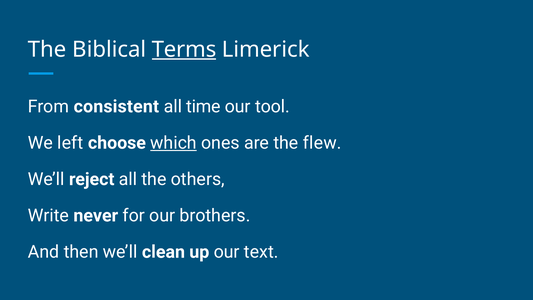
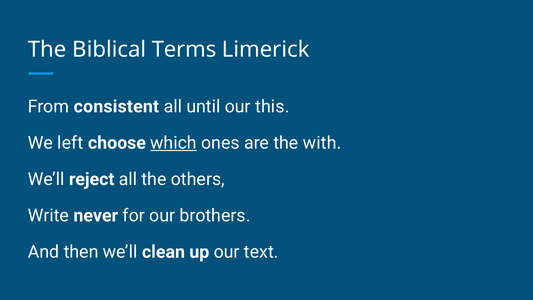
Terms underline: present -> none (184, 50)
time: time -> until (203, 106)
tool: tool -> this (272, 106)
flew: flew -> with (322, 143)
